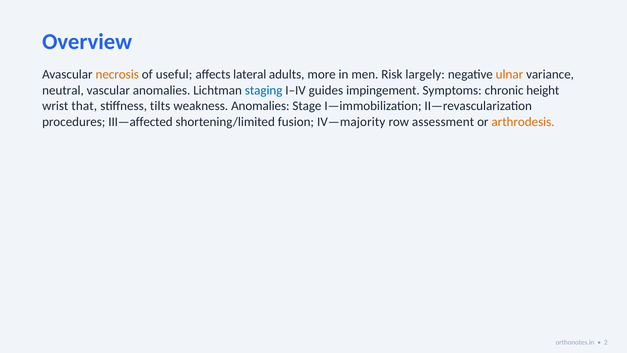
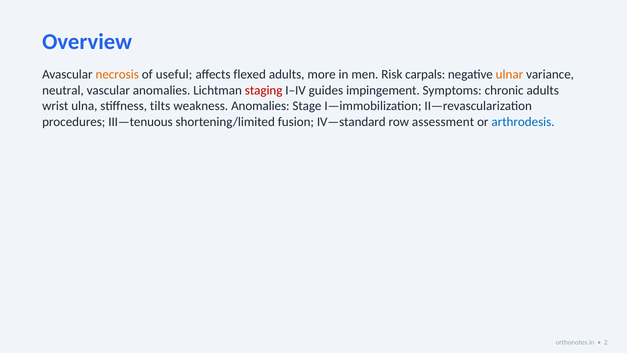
lateral: lateral -> flexed (250, 75)
largely: largely -> carpals (425, 75)
staging colour: blue -> red (264, 90)
chronic height: height -> adults (543, 90)
that: that -> ulna (84, 106)
III—affected: III—affected -> III—tenuous (140, 122)
IV—majority: IV—majority -> IV—standard (351, 122)
arthrodesis colour: orange -> blue (523, 122)
